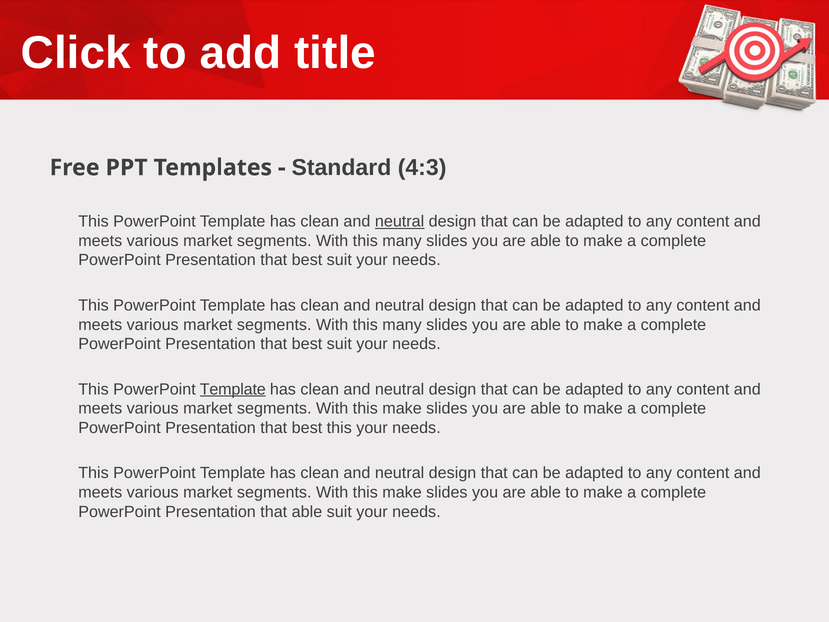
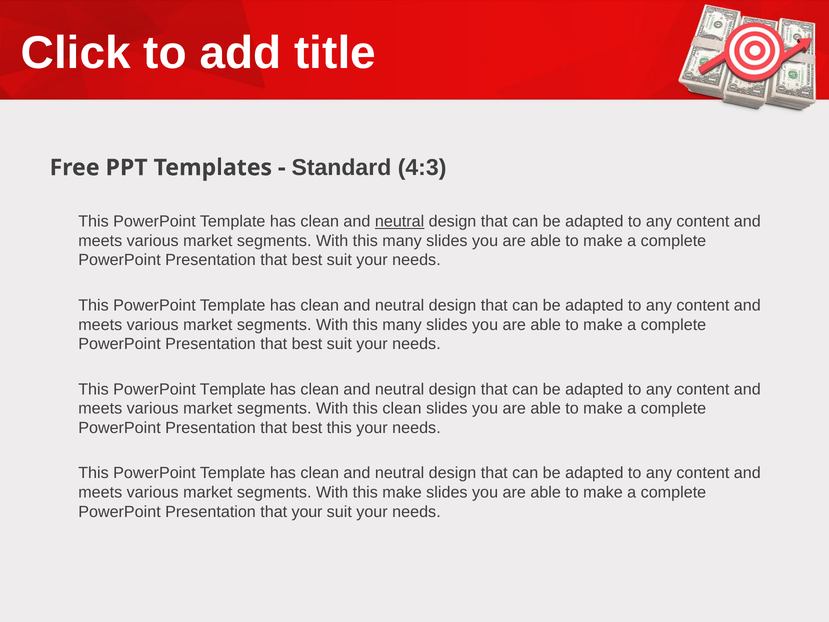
Template underline: present -> none (233, 389)
make: make -> clean (402, 408)
that able: able -> your (307, 512)
